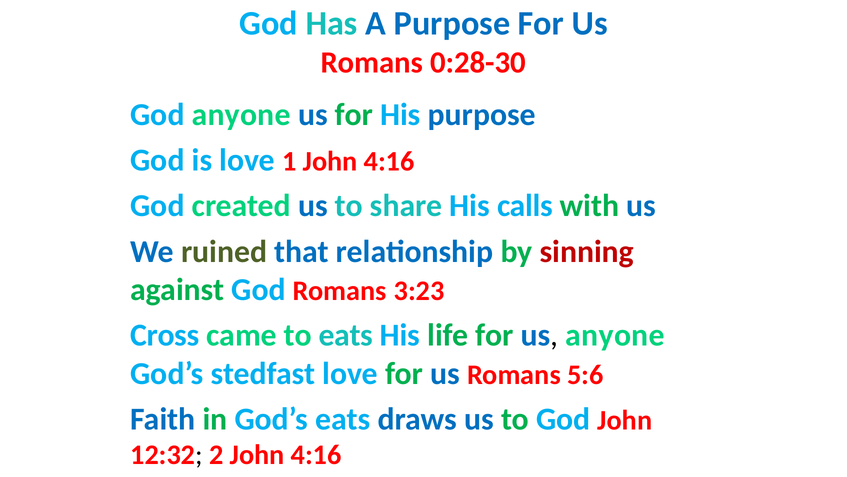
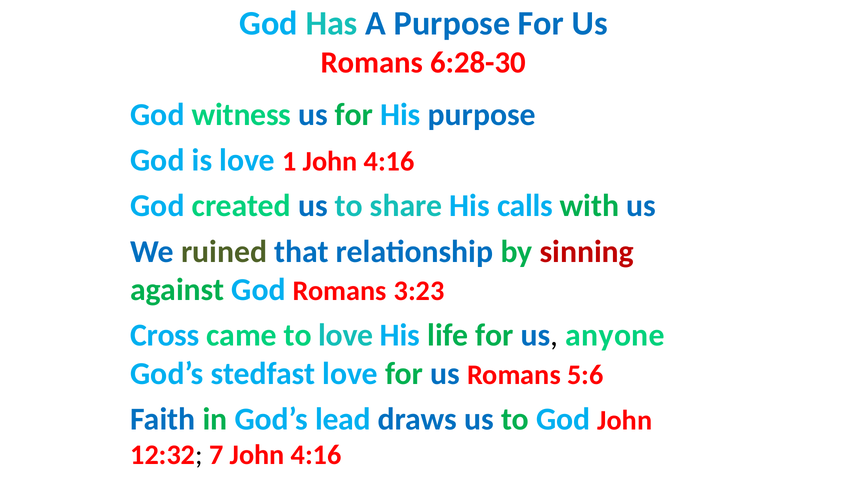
0:28-30: 0:28-30 -> 6:28-30 (478, 62)
God anyone: anyone -> witness (241, 114)
to eats: eats -> love (346, 335)
God’s eats: eats -> lead (343, 419)
2: 2 -> 7 (216, 455)
